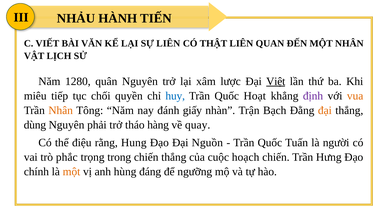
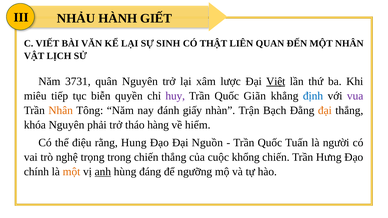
TIẾN: TIẾN -> GIẾT (156, 18)
SỰ LIÊN: LIÊN -> SINH (168, 43)
1280: 1280 -> 3731 (78, 81)
chối: chối -> biễn (101, 96)
huy colour: blue -> purple (175, 96)
Hoạt: Hoạt -> Giãn (255, 96)
định colour: purple -> blue (313, 96)
vua colour: orange -> purple (355, 96)
dùng: dùng -> khóa (35, 125)
quay: quay -> hiểm (198, 125)
phắc: phắc -> nghệ (67, 157)
hoạch: hoạch -> khổng (246, 157)
anh underline: none -> present (103, 172)
